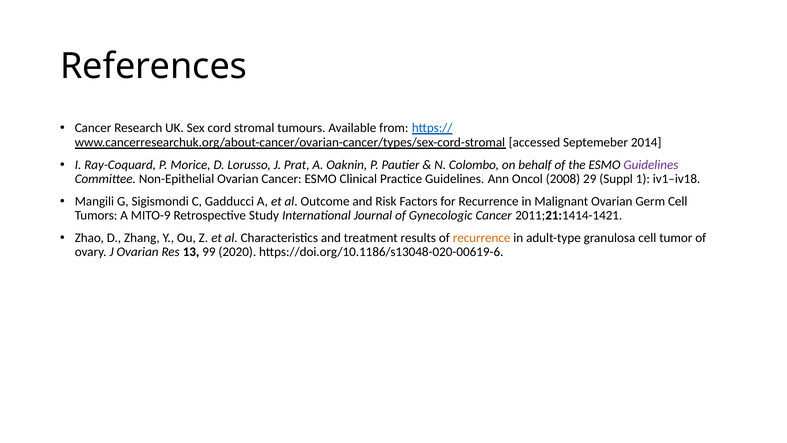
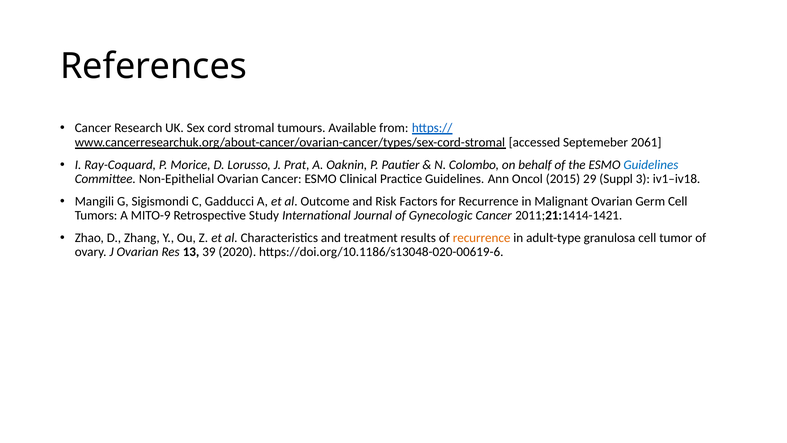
2014: 2014 -> 2061 (646, 142)
Guidelines colour: purple -> blue (651, 165)
2008: 2008 -> 2015 (563, 179)
1: 1 -> 3 (643, 179)
99: 99 -> 39 (209, 252)
